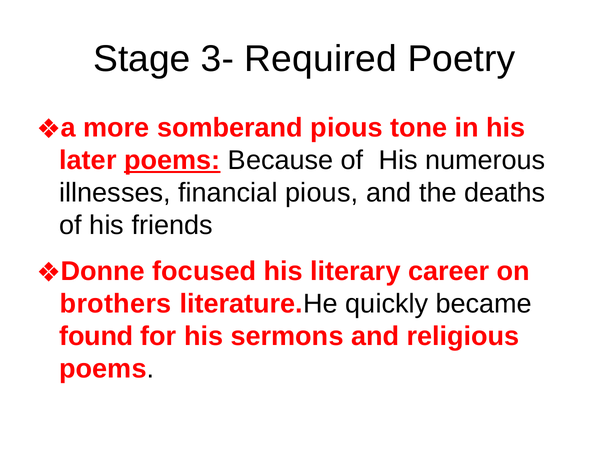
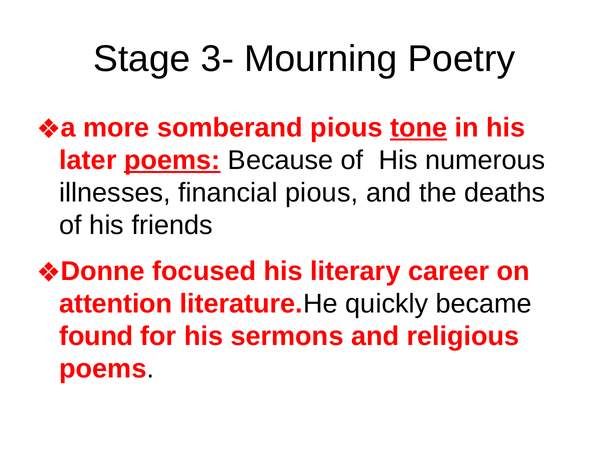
Required: Required -> Mourning (321, 59)
tone underline: none -> present (419, 128)
brothers: brothers -> attention (116, 304)
